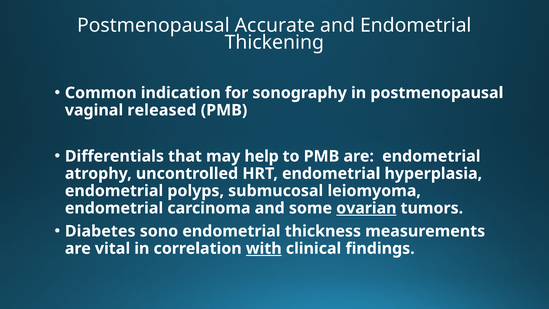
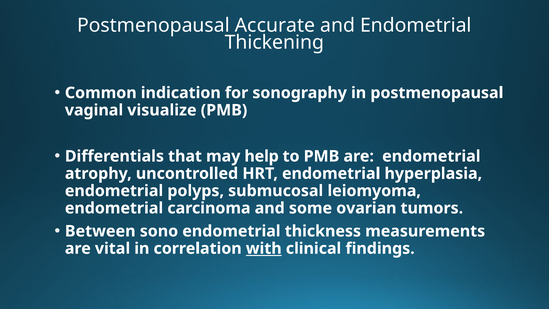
released: released -> visualize (162, 110)
ovarian underline: present -> none (366, 208)
Diabetes: Diabetes -> Between (100, 231)
